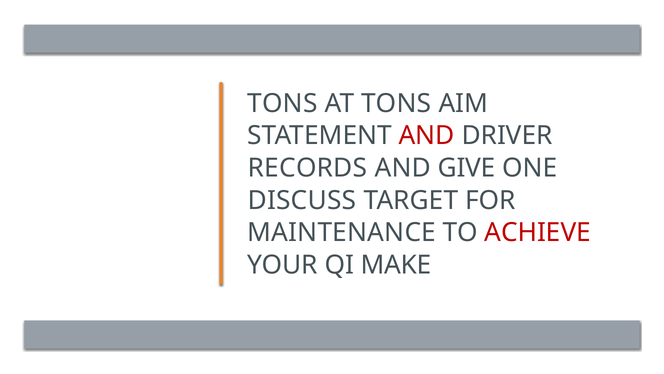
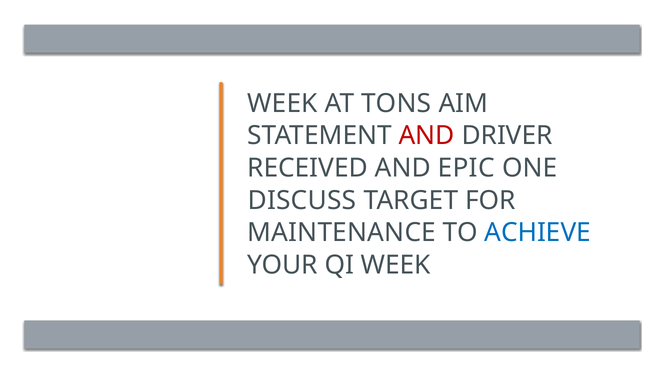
TONS: TONS -> WEEK (283, 103)
RECORDS: RECORDS -> RECEIVED (308, 168)
GIVE: GIVE -> EPIC (466, 168)
ACHIEVE colour: red -> blue (538, 232)
QI MAKE: MAKE -> WEEK (396, 265)
